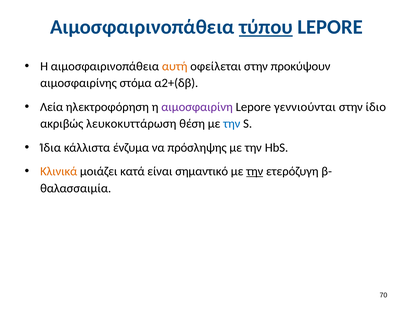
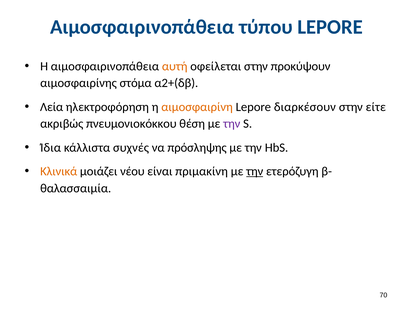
τύπου underline: present -> none (266, 27)
αιμοσφαιρίνη colour: purple -> orange (197, 107)
γεννιούνται: γεννιούνται -> διαρκέσουν (305, 107)
ίδιο: ίδιο -> είτε (376, 107)
λευκοκυττάρωση: λευκοκυττάρωση -> πνευμονιοκόκκου (131, 124)
την colour: blue -> purple (232, 124)
ένζυμα: ένζυμα -> συχνές (131, 148)
κατά: κατά -> νέου (132, 171)
σημαντικό: σημαντικό -> πριμακίνη (202, 171)
